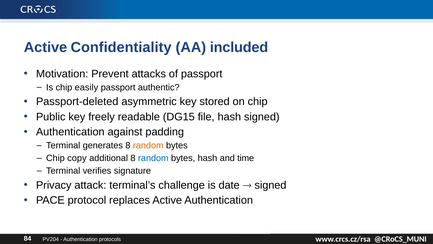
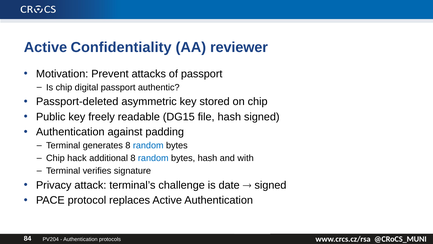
included: included -> reviewer (239, 47)
easily: easily -> digital (87, 87)
random colour: orange -> blue (148, 145)
copy: copy -> hack (77, 158)
time: time -> with (246, 158)
